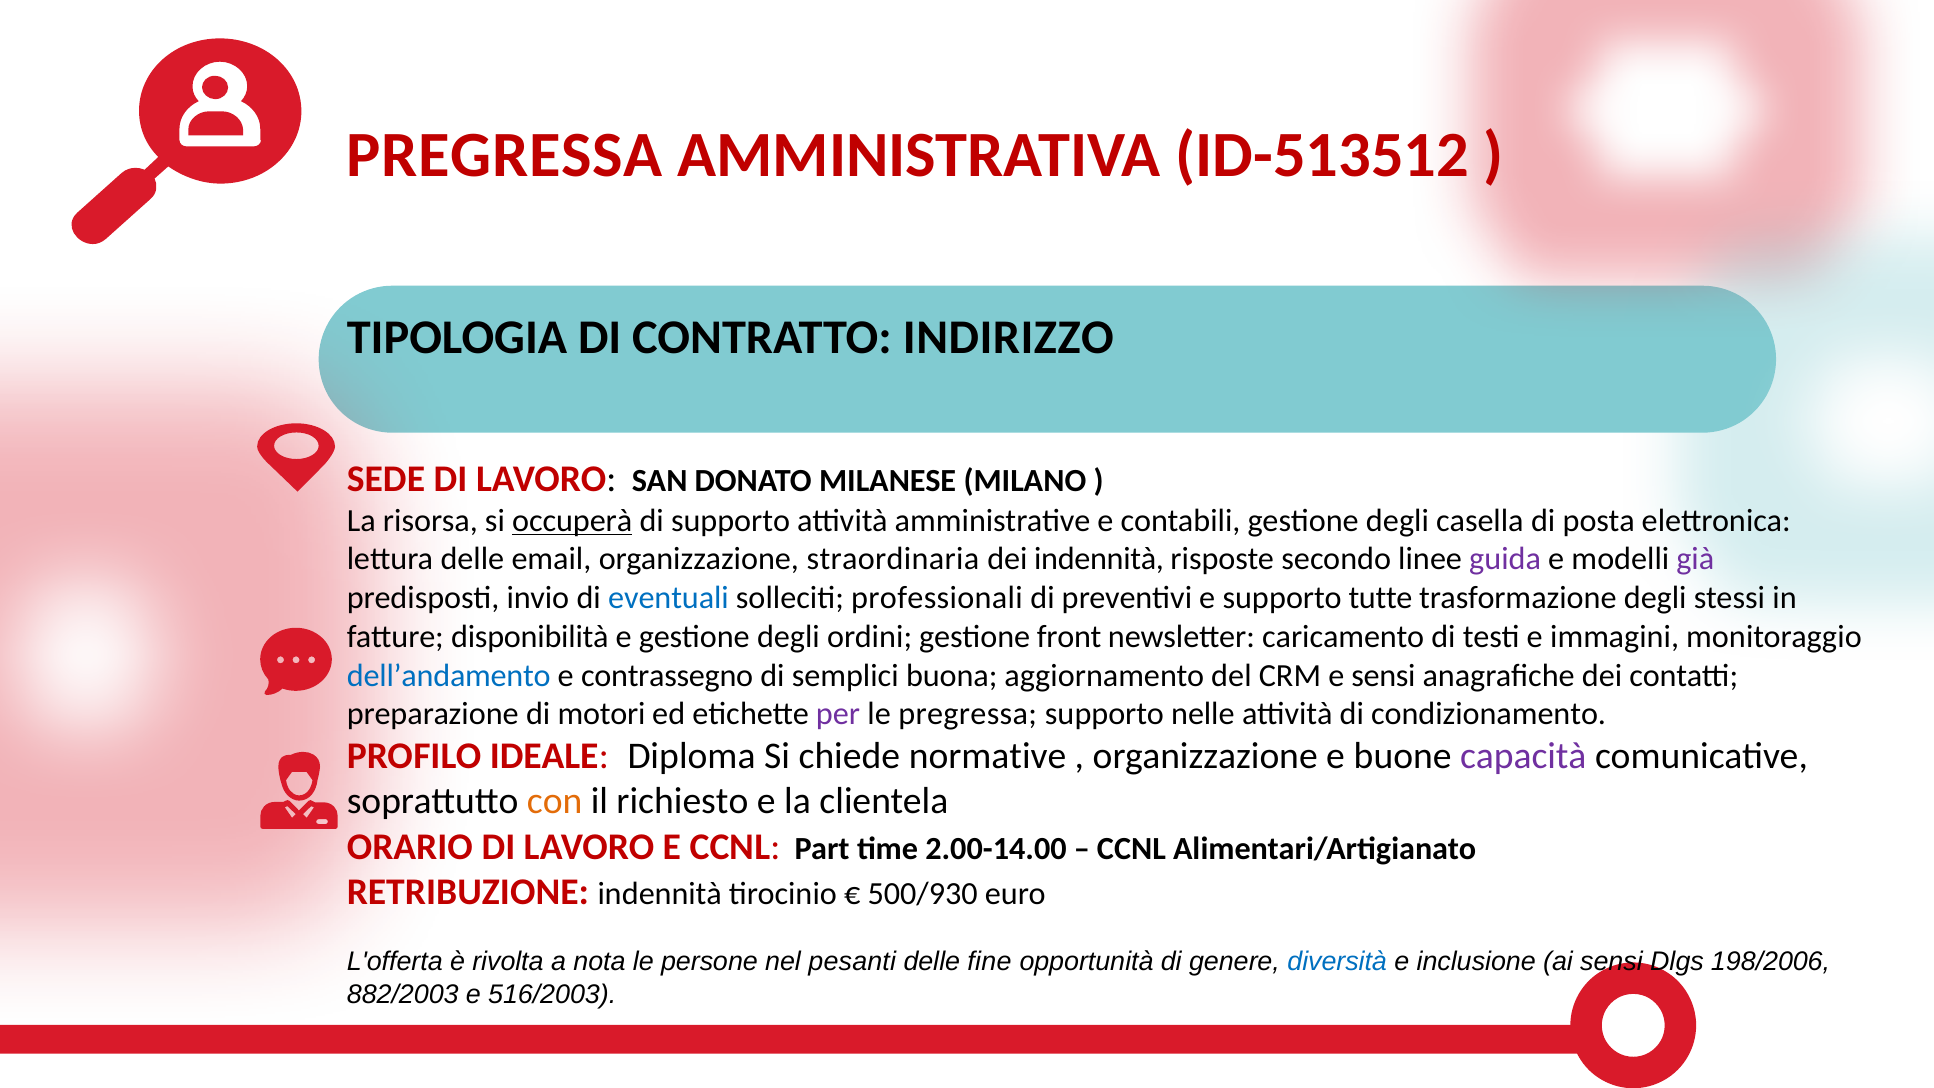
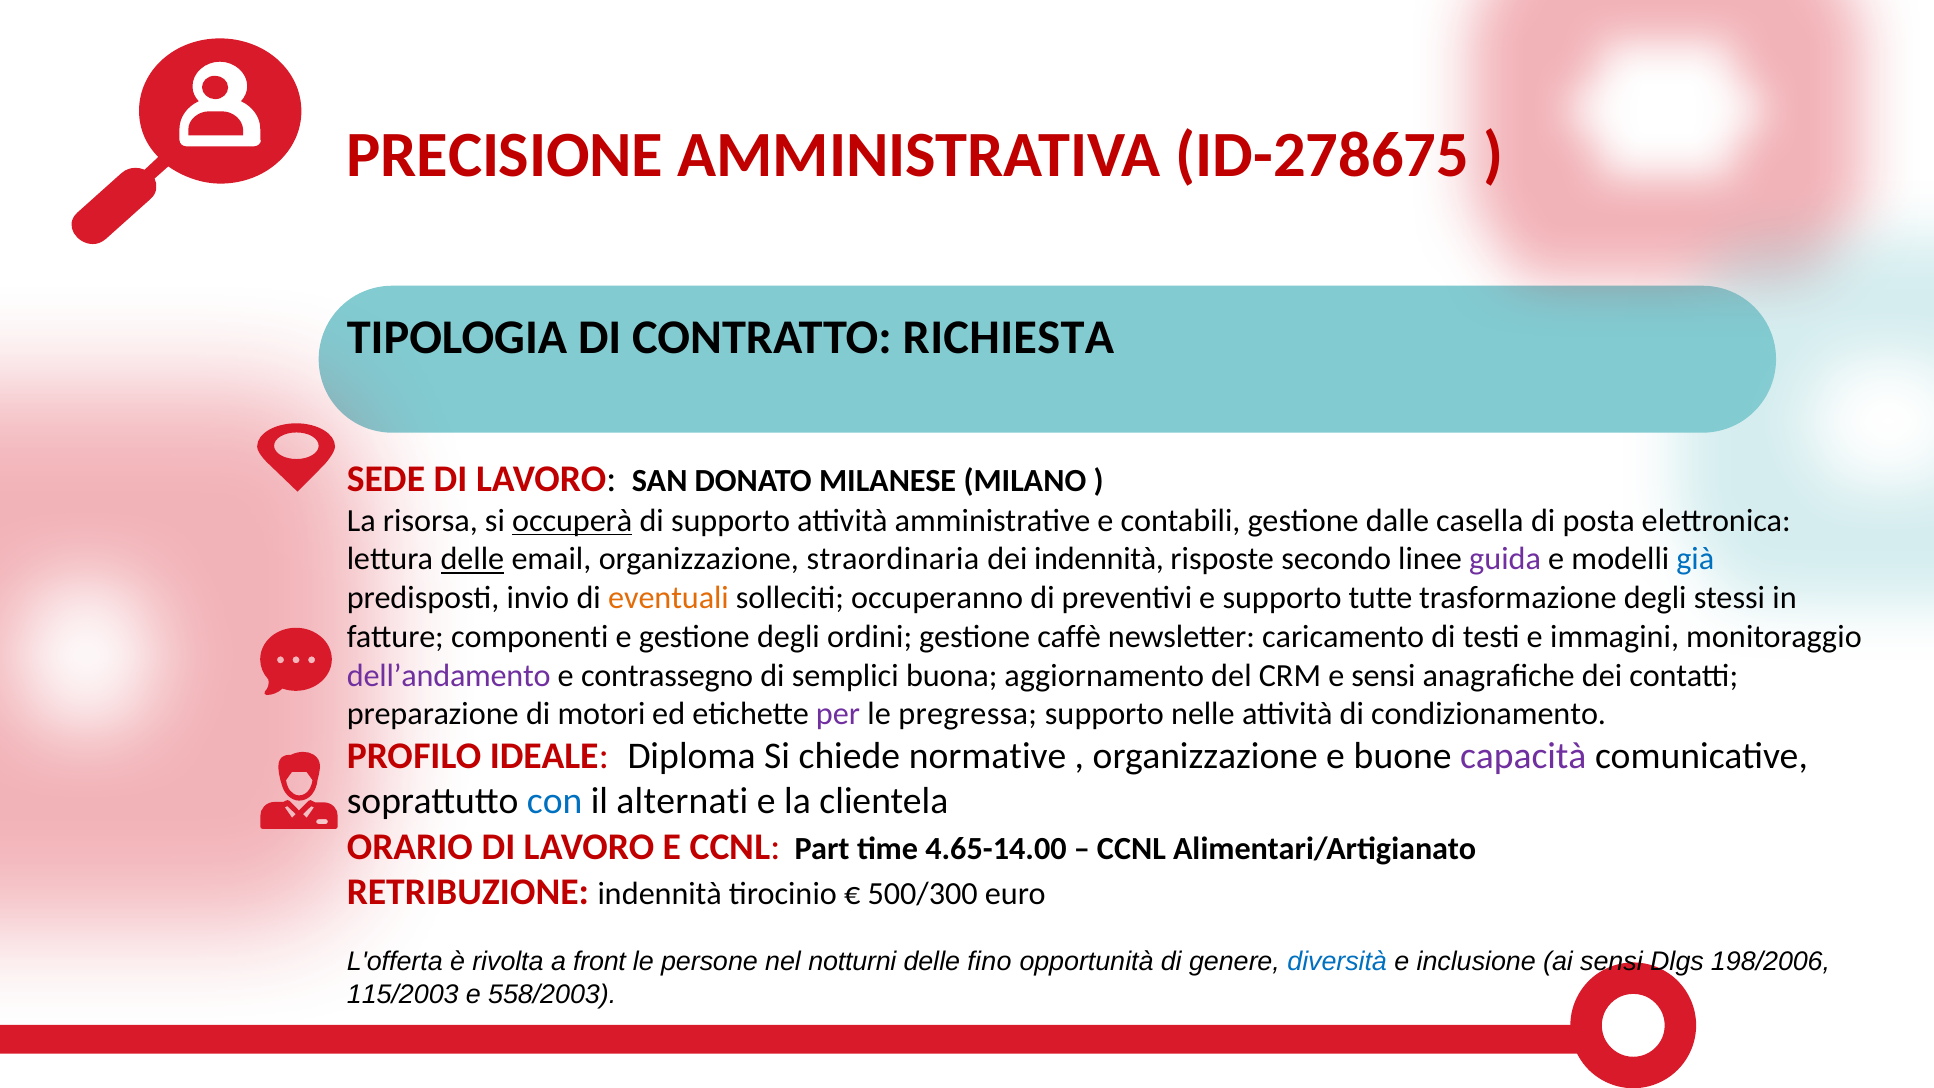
PREGRESSA: PREGRESSA -> PRECISIONE (505, 155)
ID-513512: ID-513512 -> ID-278675 (1322, 155)
INDIRIZZO: INDIRIZZO -> RICHIESTA (1008, 338)
contabili gestione degli: degli -> dalle (1398, 521)
delle underline: none -> present (472, 559)
già colour: purple -> blue (1695, 559)
eventuali colour: blue -> orange (668, 598)
professionali: professionali -> occuperanno (937, 598)
disponibilità: disponibilità -> componenti (530, 637)
front: front -> caffè (1069, 637)
dell’andamento colour: blue -> purple (449, 675)
con colour: orange -> blue (555, 801)
richiesto: richiesto -> alternati (682, 801)
2.00-14.00: 2.00-14.00 -> 4.65-14.00 (996, 848)
500/930: 500/930 -> 500/300 (923, 894)
nota: nota -> front (600, 962)
pesanti: pesanti -> notturni (852, 962)
fine: fine -> fino (990, 962)
882/2003: 882/2003 -> 115/2003 (403, 994)
516/2003: 516/2003 -> 558/2003 (552, 994)
